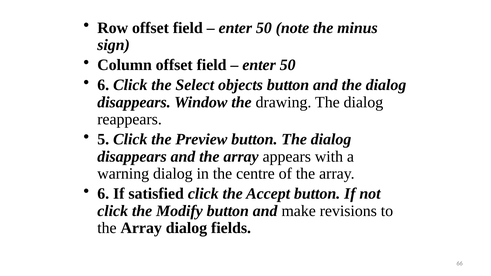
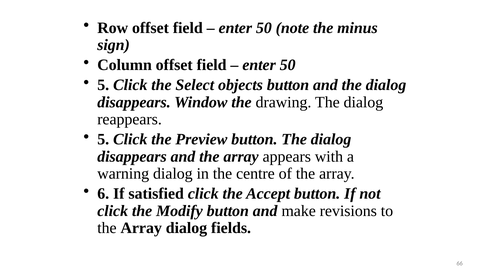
6: 6 -> 5 (103, 85)
